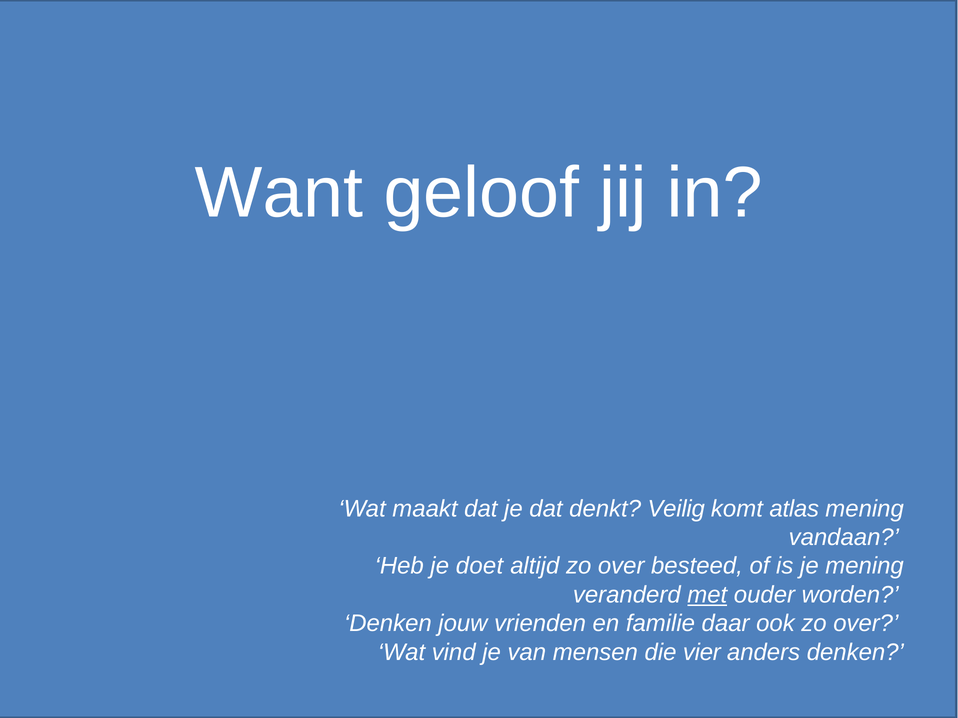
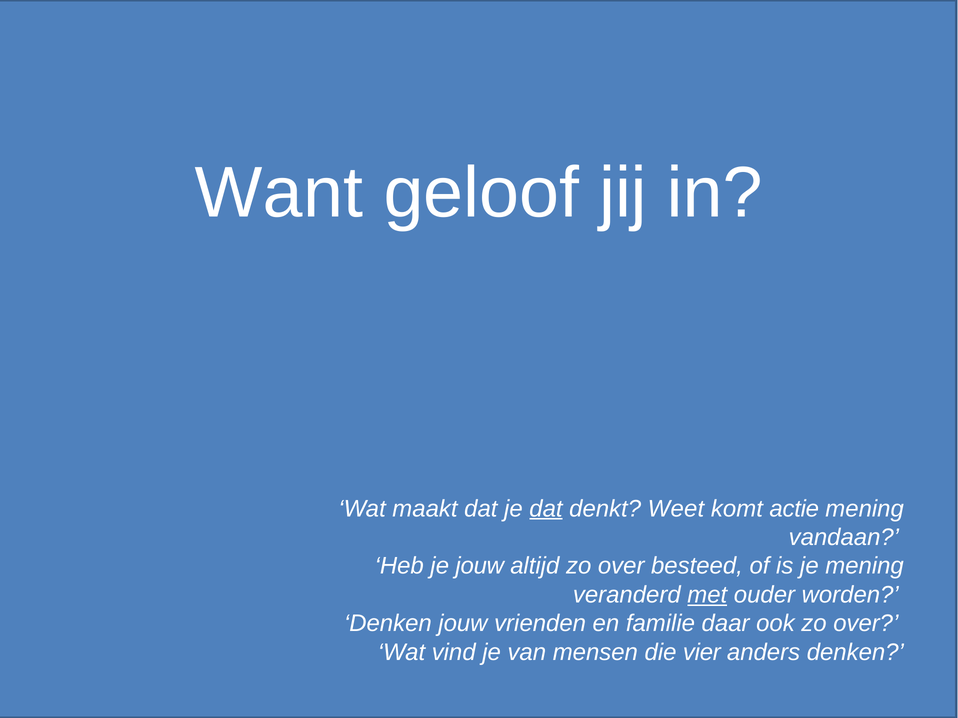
dat underline: none -> present (546, 509)
Veilig: Veilig -> Weet (676, 509)
komt atlas: atlas -> actie (794, 509)
je doet: doet -> jouw (480, 566)
